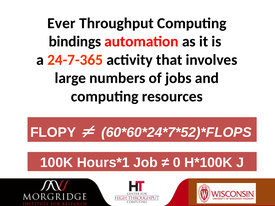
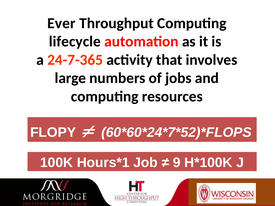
bindings: bindings -> lifecycle (75, 42)
0: 0 -> 9 (177, 163)
